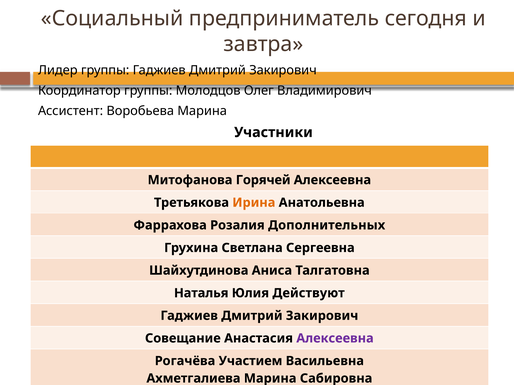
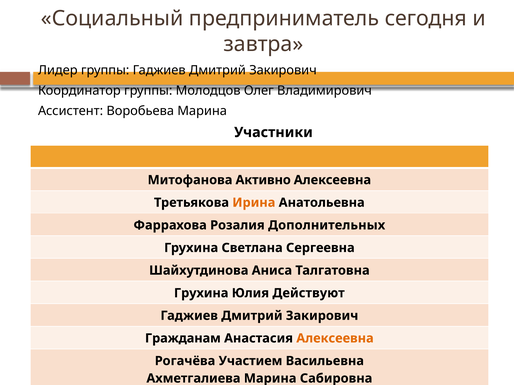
Горячей: Горячей -> Активно (263, 180)
Наталья: Наталья -> Грухина (201, 293)
Совещание: Совещание -> Гражданам (183, 339)
Алексеевна colour: purple -> orange (335, 339)
